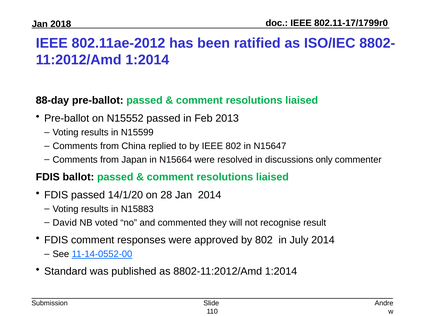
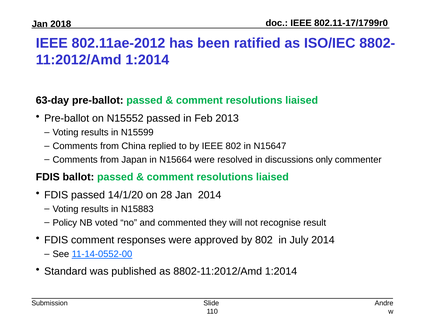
88-day: 88-day -> 63-day (52, 100)
David: David -> Policy (65, 222)
